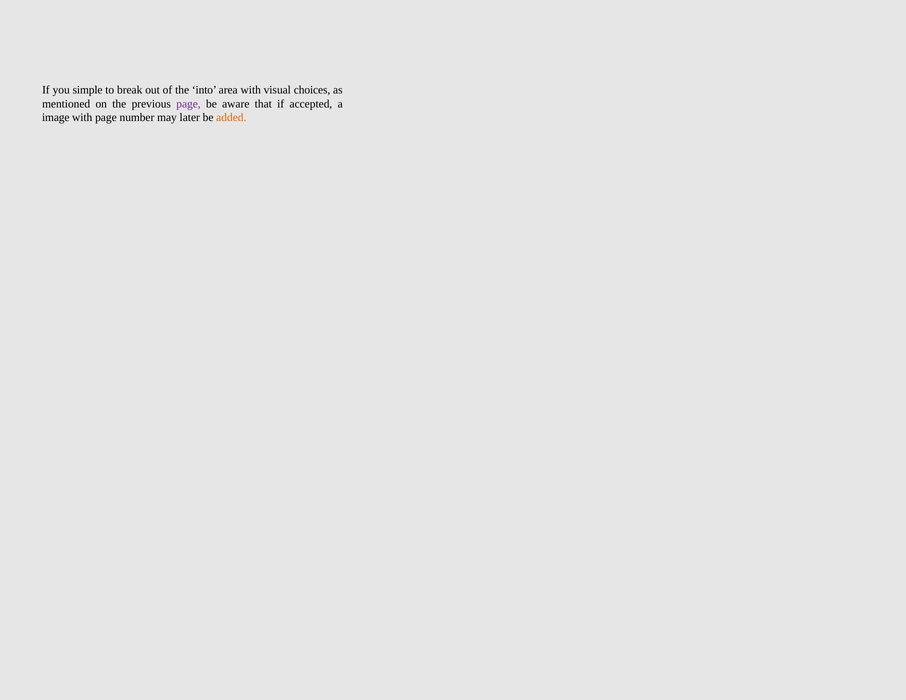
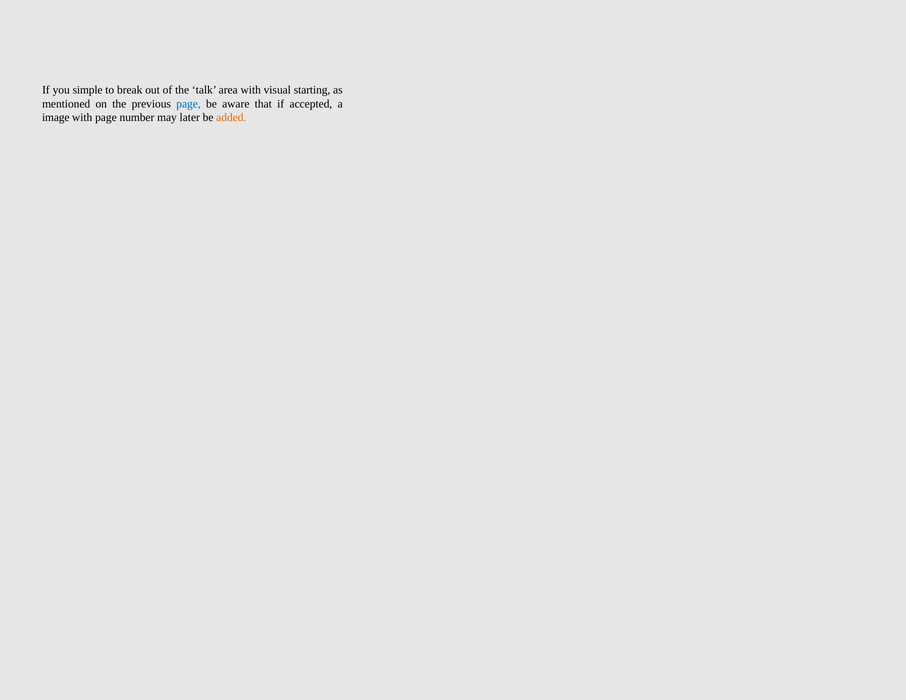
into: into -> talk (204, 90)
choices: choices -> starting (312, 90)
page colour: purple -> blue (188, 104)
